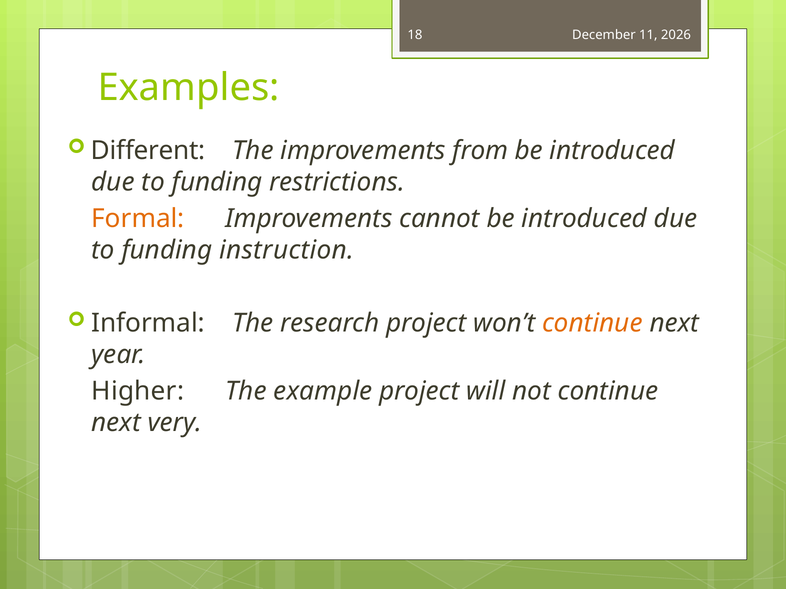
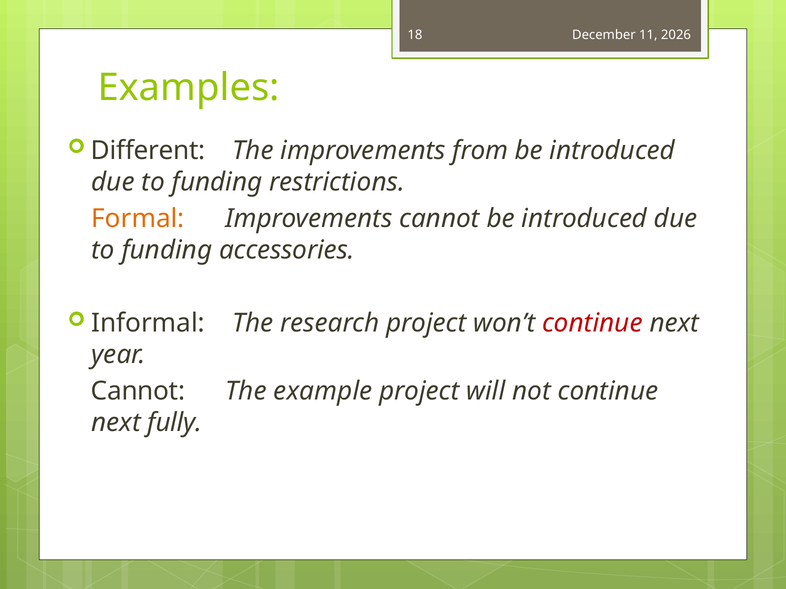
instruction: instruction -> accessories (287, 250)
continue colour: orange -> red (592, 324)
Higher: Higher -> Cannot (138, 392)
very: very -> fully (175, 423)
